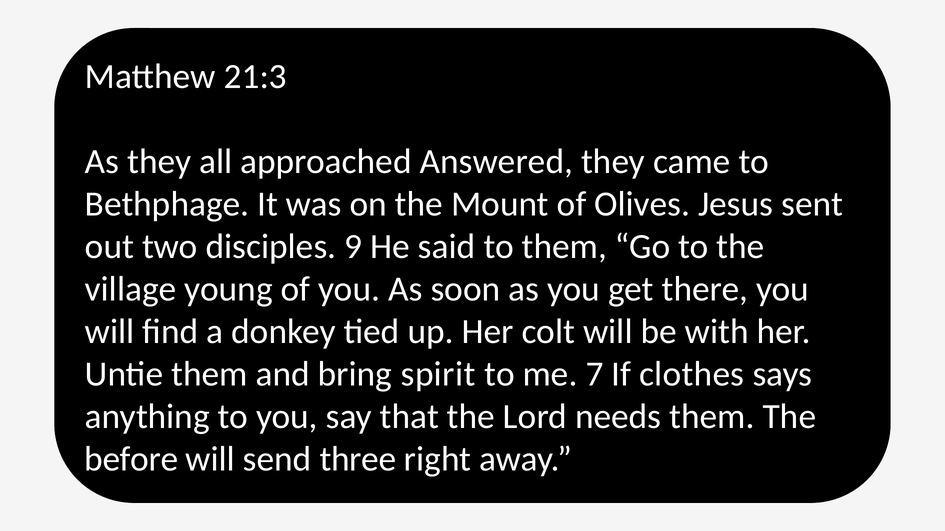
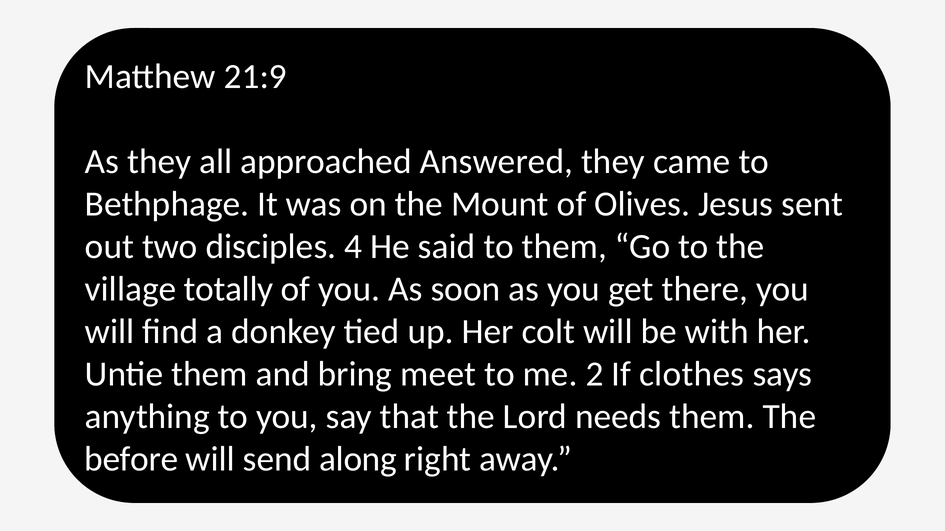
21:3: 21:3 -> 21:9 (255, 77)
9: 9 -> 4 (353, 247)
young: young -> totally (229, 289)
spirit: spirit -> meet (438, 375)
7: 7 -> 2 (594, 375)
three: three -> along (358, 460)
